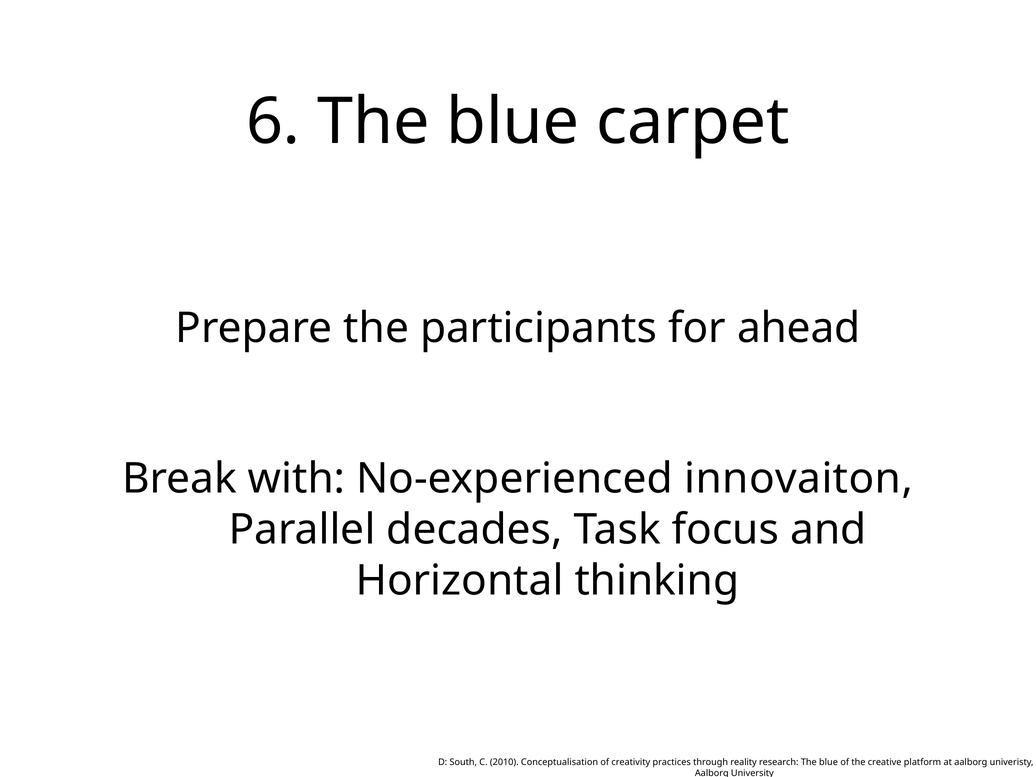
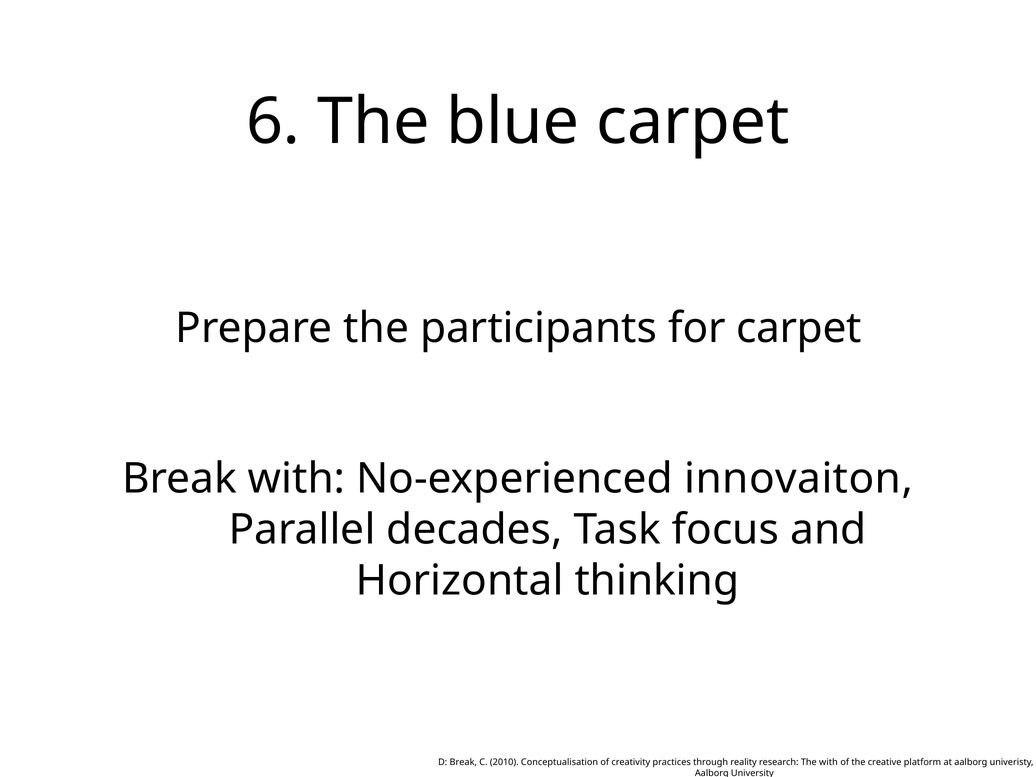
for ahead: ahead -> carpet (799, 328)
D South: South -> Break (463, 762)
research The blue: blue -> with (828, 762)
